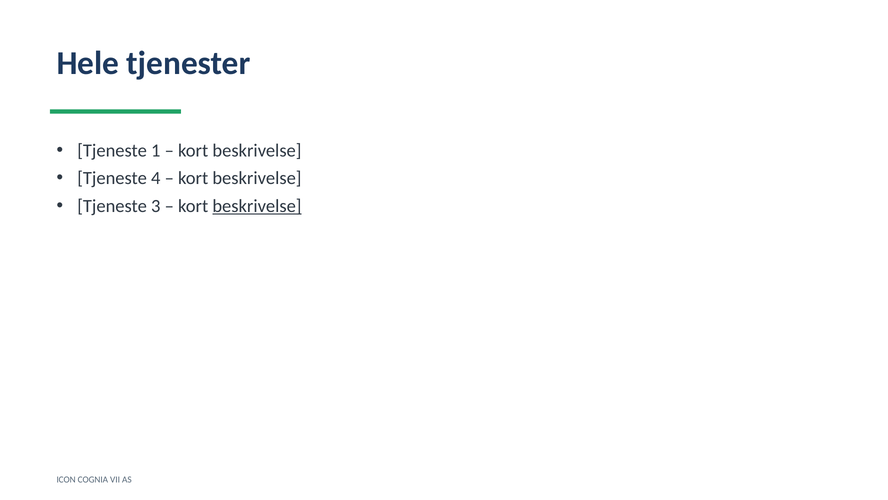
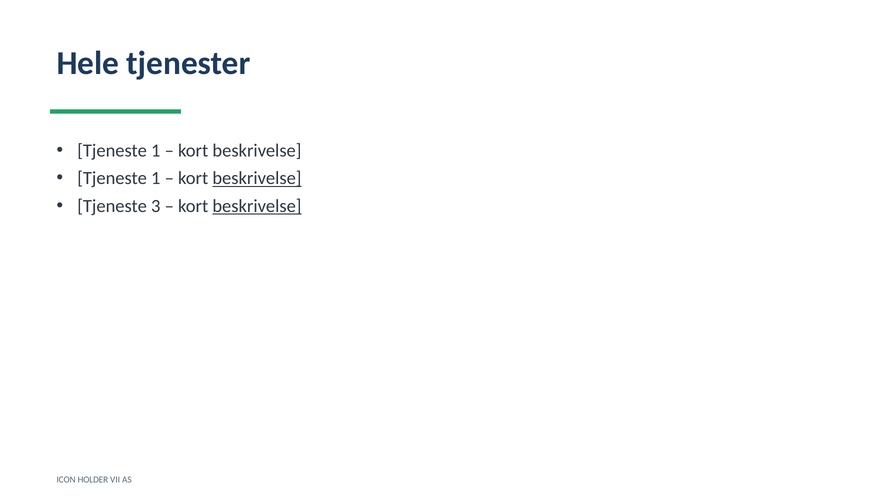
4: 4 -> 1 (156, 178)
beskrivelse underline: none -> present (257, 178)
COGNIA: COGNIA -> HOLDER (93, 479)
